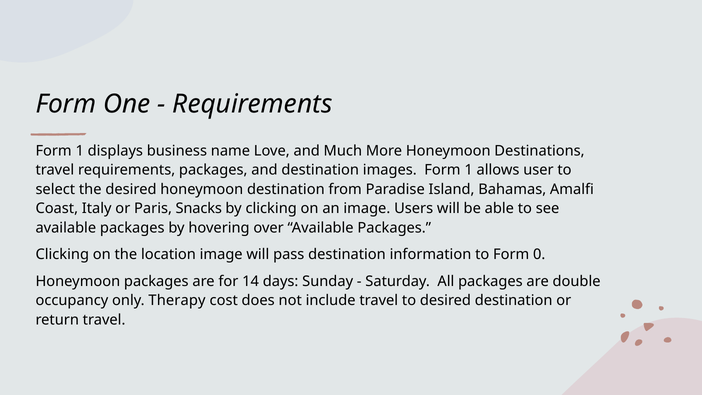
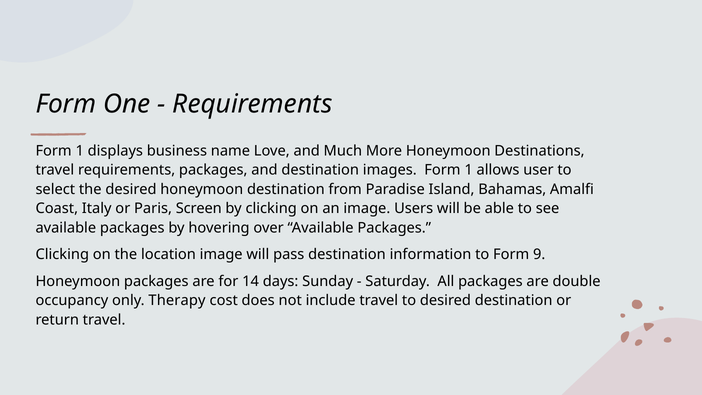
Snacks: Snacks -> Screen (199, 209)
0: 0 -> 9 (539, 255)
